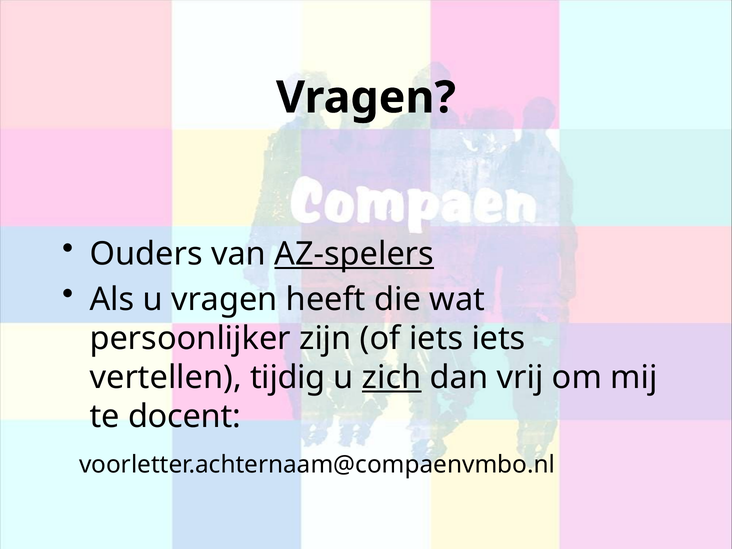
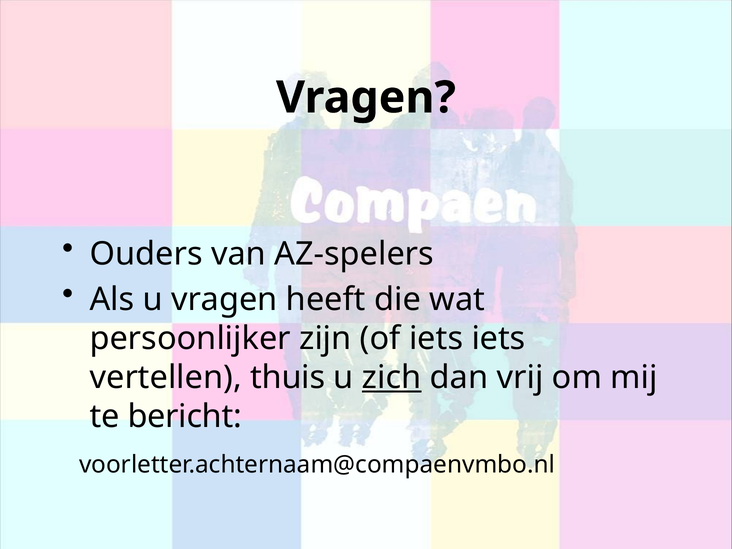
AZ-spelers underline: present -> none (354, 254)
tijdig: tijdig -> thuis (288, 378)
docent: docent -> bericht (185, 417)
